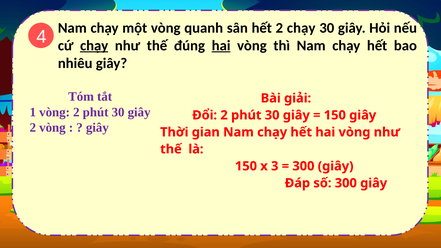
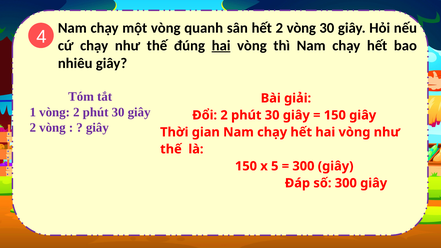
hết 2 chạy: chạy -> vòng (301, 28)
chạy underline: present -> none (94, 46)
3: 3 -> 5 (275, 166)
